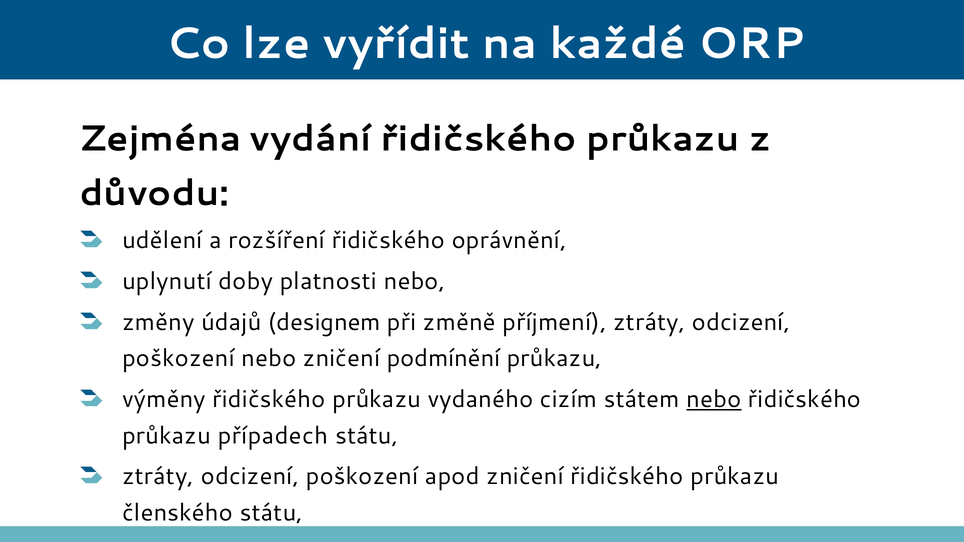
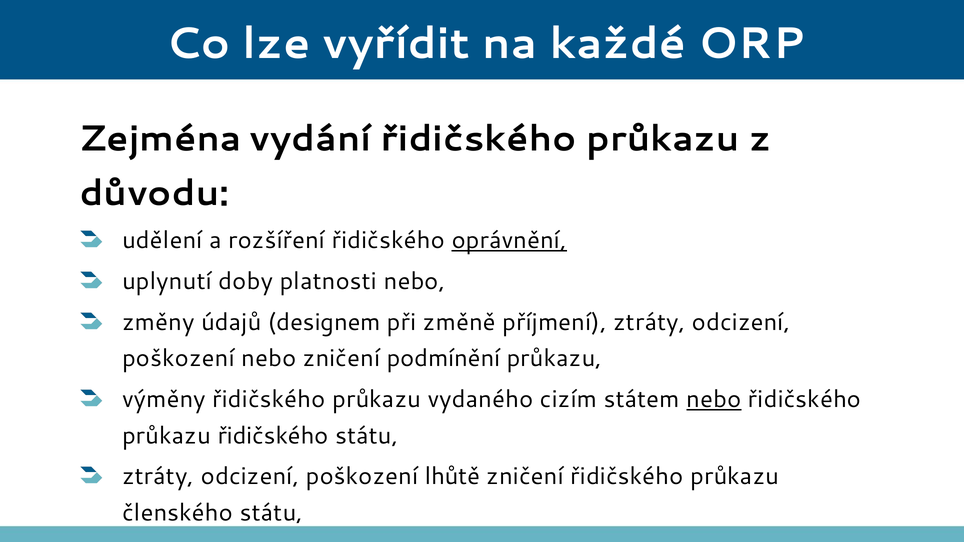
oprávnění underline: none -> present (509, 241)
průkazu případech: případech -> řidičského (273, 436)
apod: apod -> lhůtě (453, 477)
